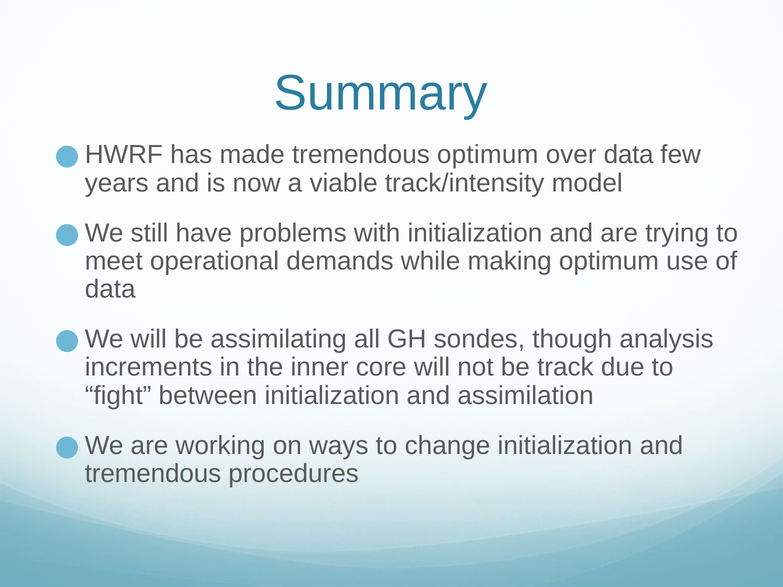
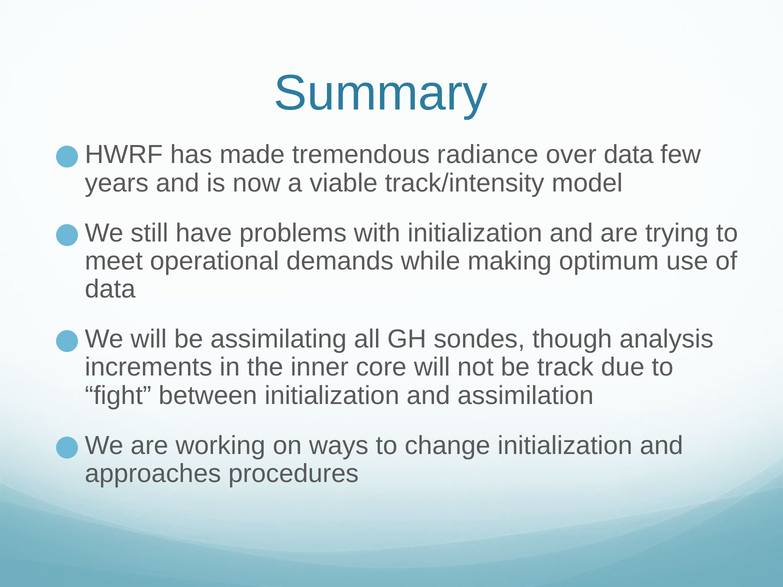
tremendous optimum: optimum -> radiance (488, 155)
tremendous: tremendous -> approaches (153, 474)
